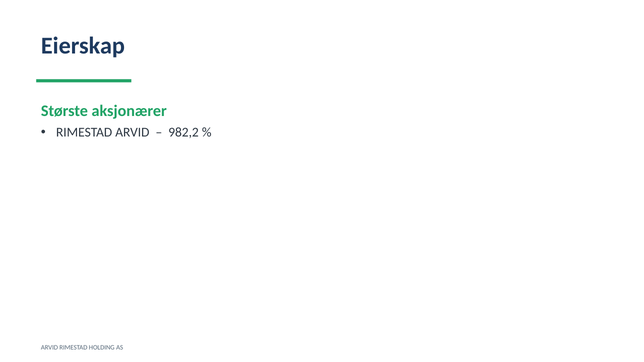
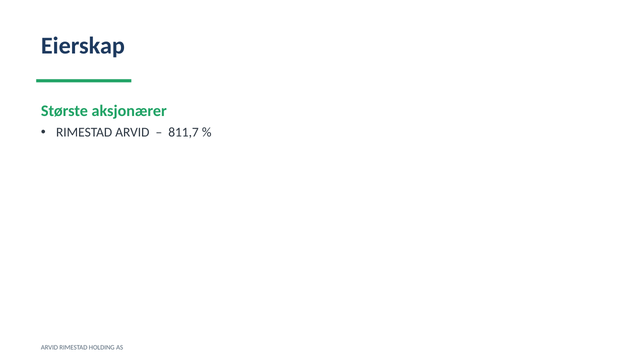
982,2: 982,2 -> 811,7 (184, 132)
